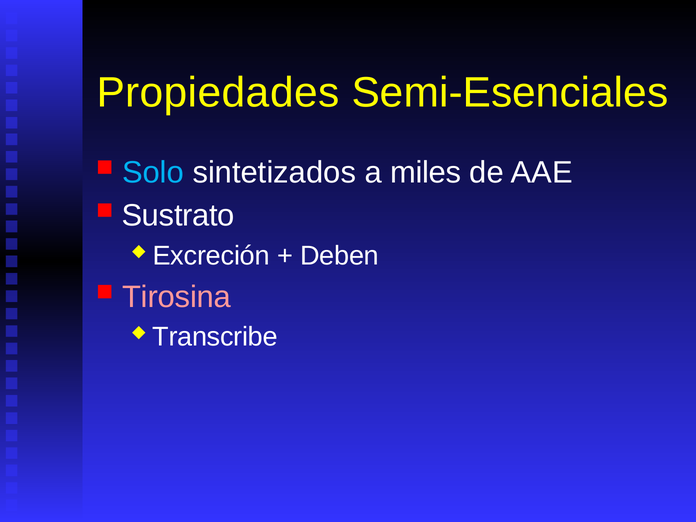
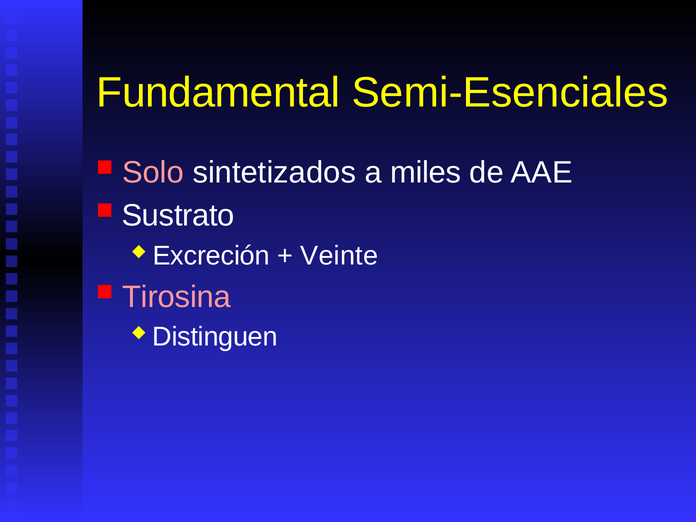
Propiedades: Propiedades -> Fundamental (218, 93)
Solo colour: light blue -> pink (153, 172)
Deben: Deben -> Veinte (339, 256)
Transcribe: Transcribe -> Distinguen (215, 337)
